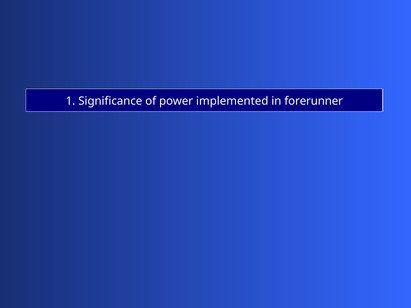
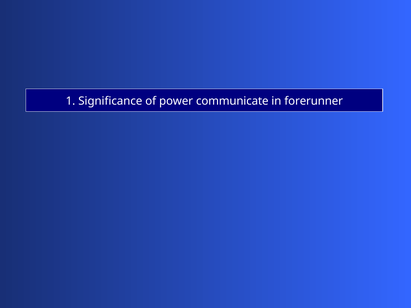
implemented: implemented -> communicate (232, 101)
